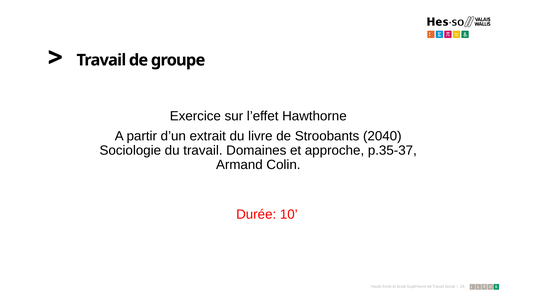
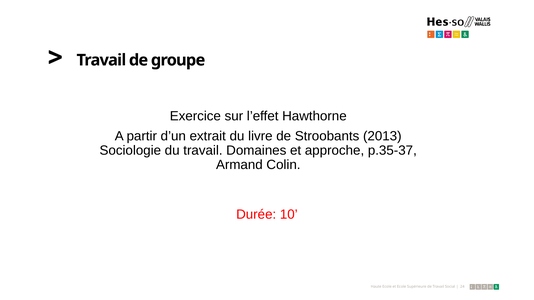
2040: 2040 -> 2013 (382, 136)
